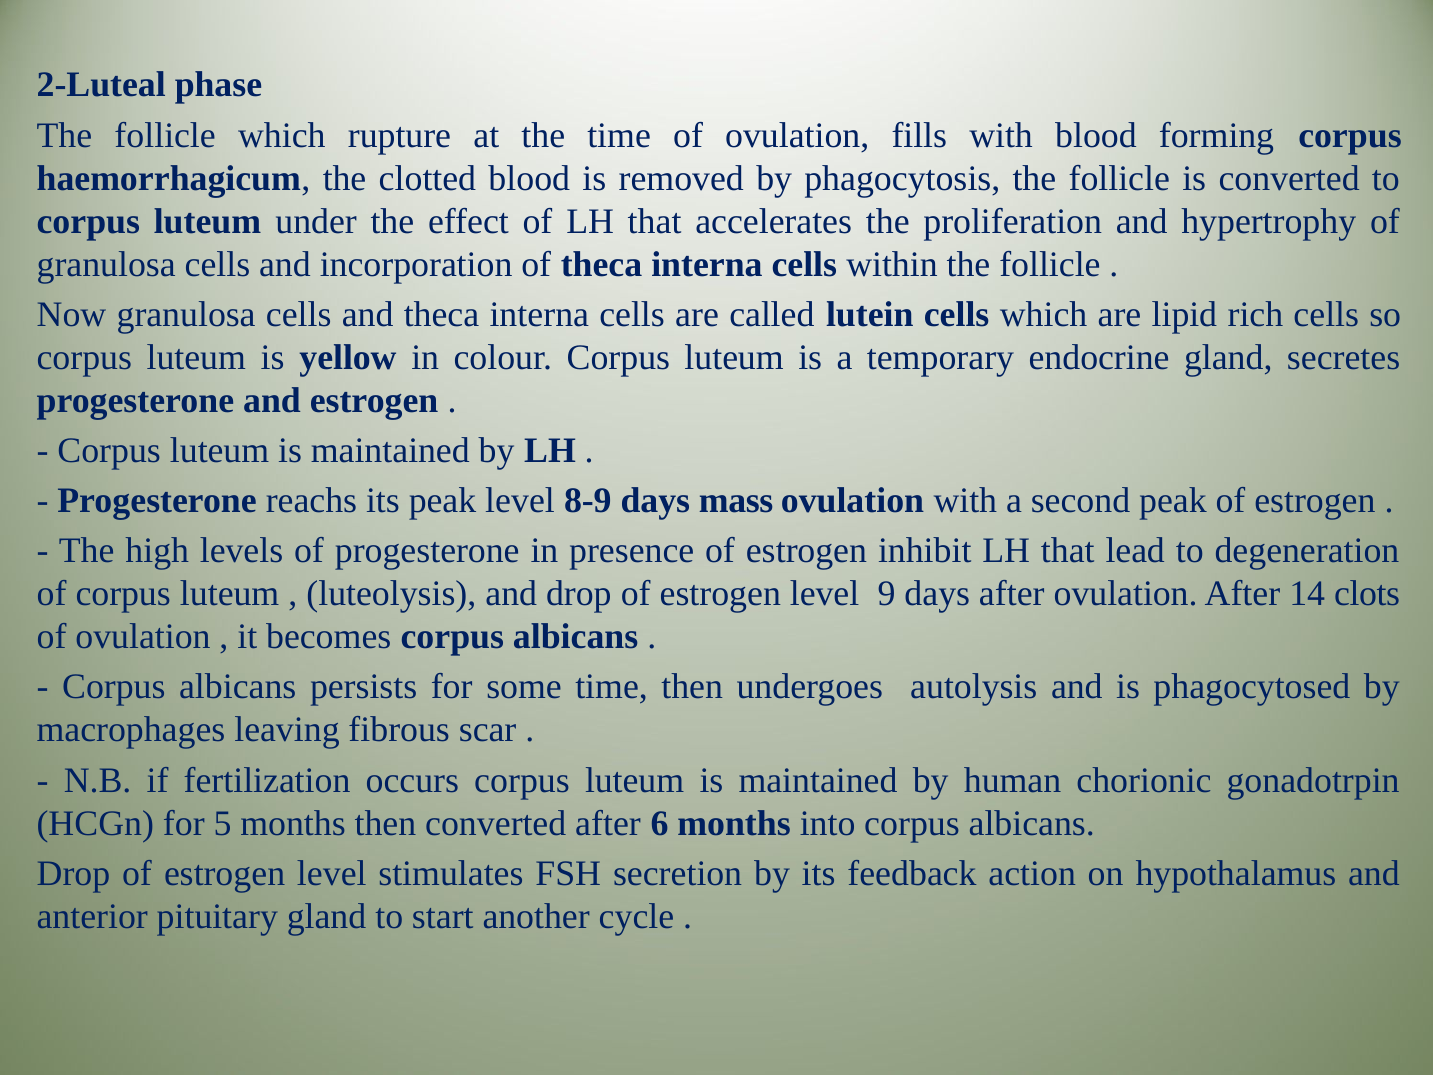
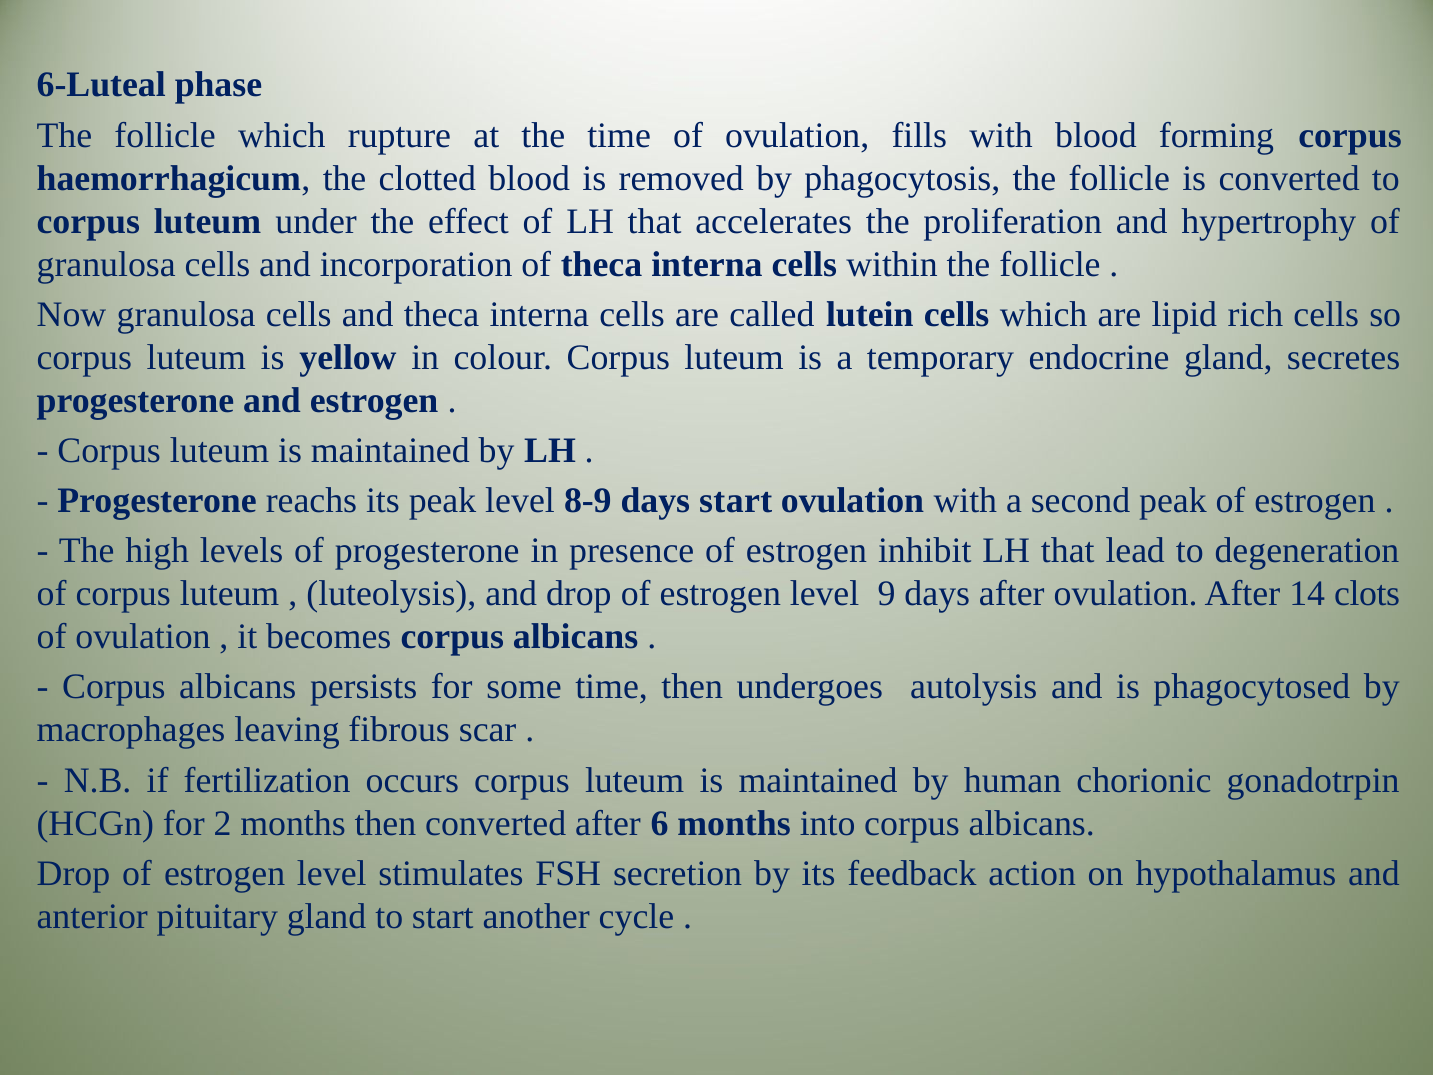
2-Luteal: 2-Luteal -> 6-Luteal (101, 85)
days mass: mass -> start (736, 501)
5: 5 -> 2 (222, 823)
